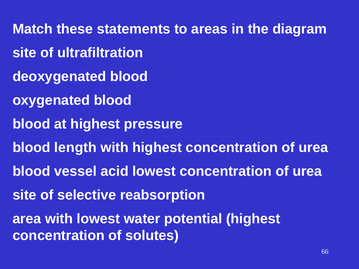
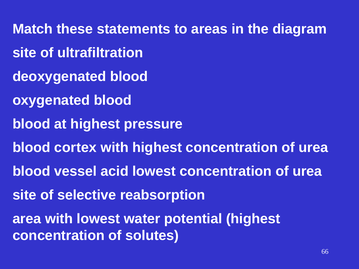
length: length -> cortex (75, 148)
